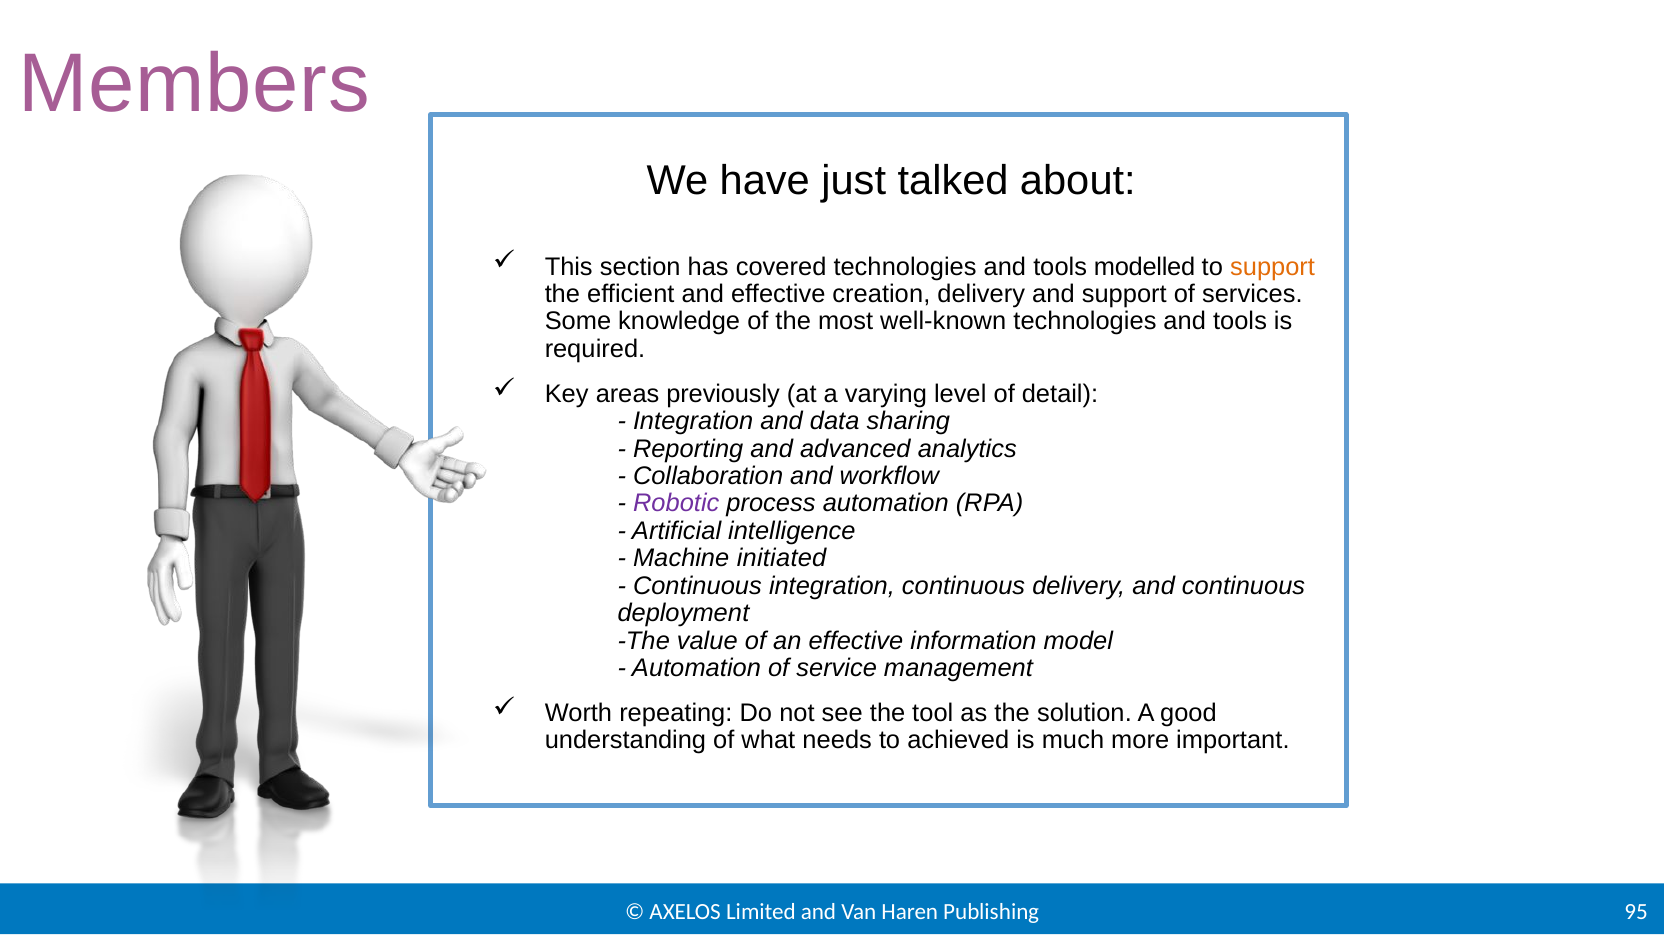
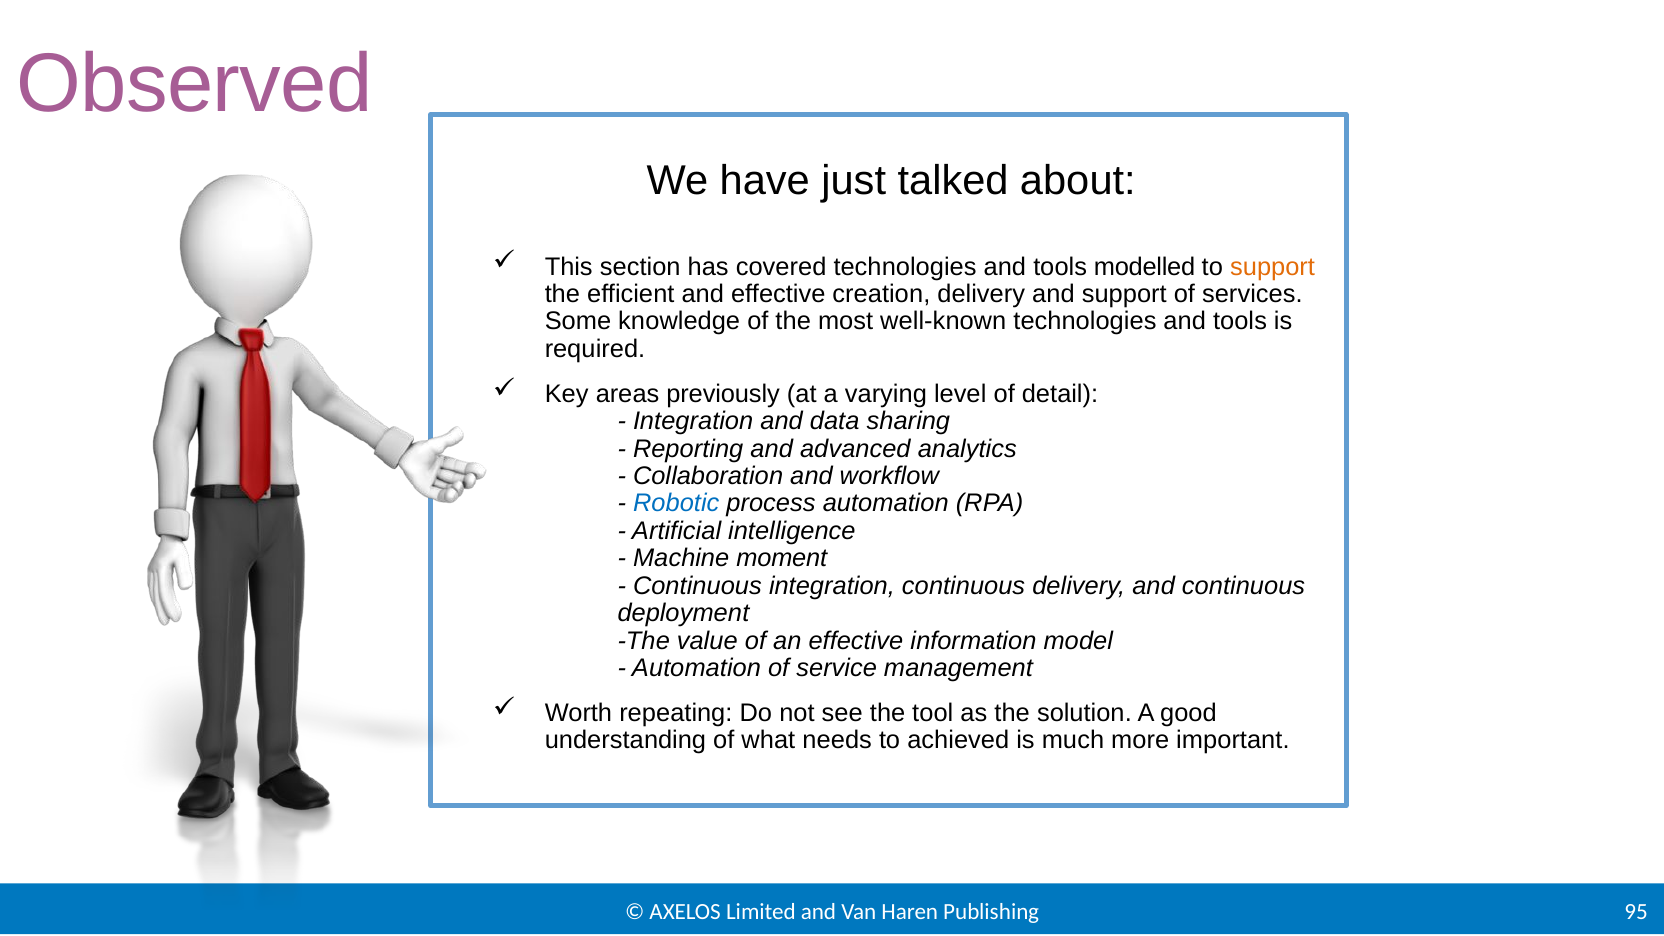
Members: Members -> Observed (195, 84)
Robotic colour: purple -> blue (676, 504)
initiated: initiated -> moment (782, 558)
